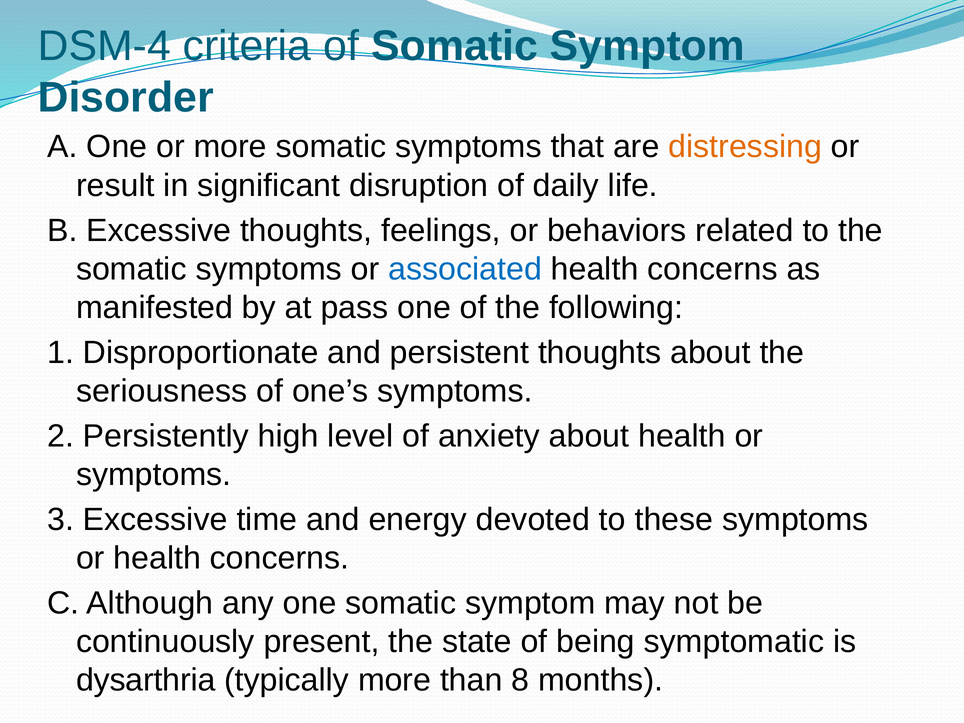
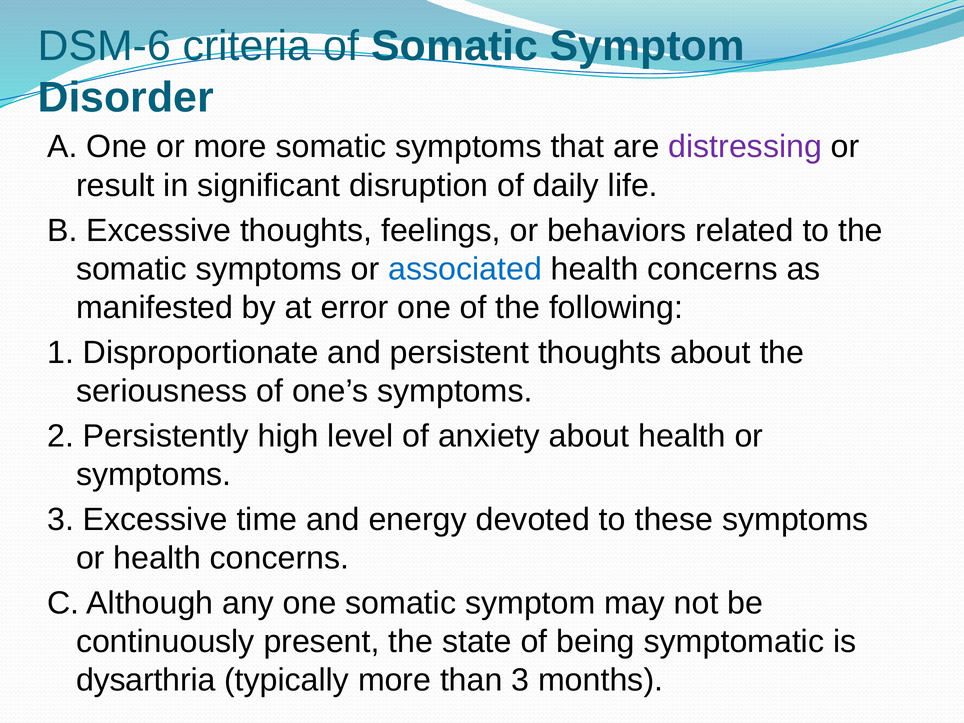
DSM-4: DSM-4 -> DSM-6 (104, 46)
distressing colour: orange -> purple (745, 147)
pass: pass -> error (354, 308)
than 8: 8 -> 3 (520, 680)
